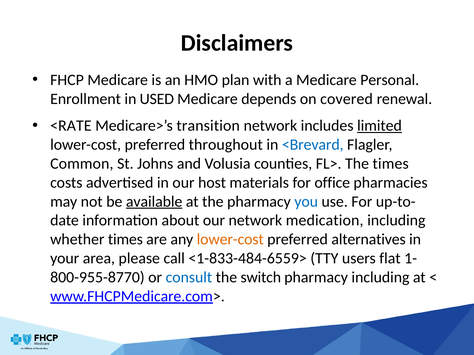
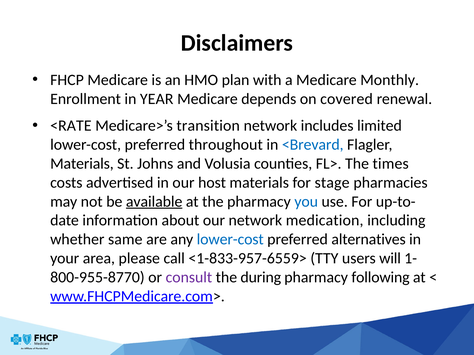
Personal: Personal -> Monthly (390, 80)
USED: USED -> YEAR (157, 99)
limited underline: present -> none (379, 126)
Common: Common -> Materials (82, 164)
office: office -> stage (332, 183)
whether times: times -> same (125, 240)
lower-cost colour: orange -> blue (230, 240)
<1-833-484-6559>: <1-833-484-6559> -> <1-833-957-6559> (248, 259)
flat: flat -> will (390, 259)
consult colour: blue -> purple (189, 278)
switch: switch -> during (261, 278)
pharmacy including: including -> following (381, 278)
